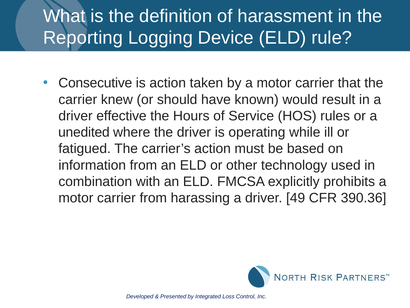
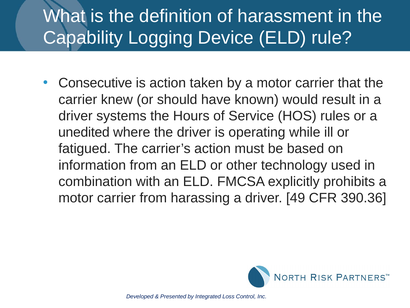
Reporting: Reporting -> Capability (83, 38)
effective: effective -> systems (121, 116)
